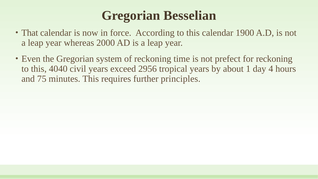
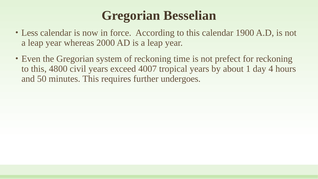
That: That -> Less (30, 33)
4040: 4040 -> 4800 (58, 69)
2956: 2956 -> 4007 (148, 69)
75: 75 -> 50 (42, 79)
principles: principles -> undergoes (181, 79)
